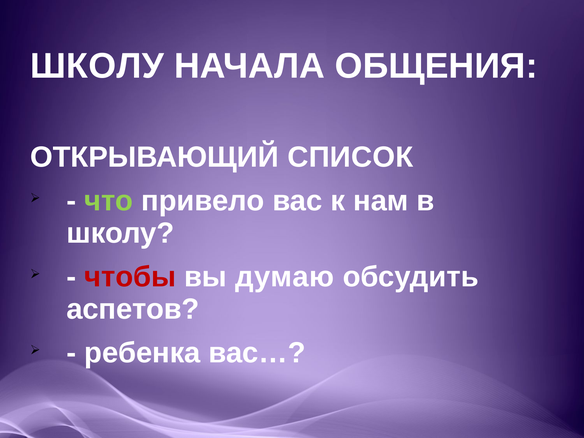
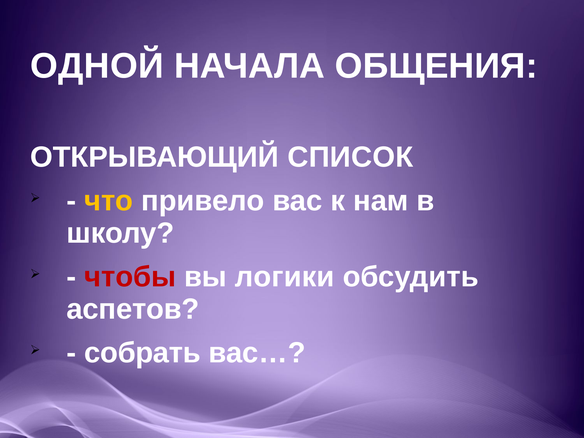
ШКОЛУ: ШКОЛУ -> ОДНОЙ (97, 66)
что colour: light green -> yellow (109, 201)
думаю: думаю -> логики (285, 277)
ребенка: ребенка -> собрать (143, 353)
